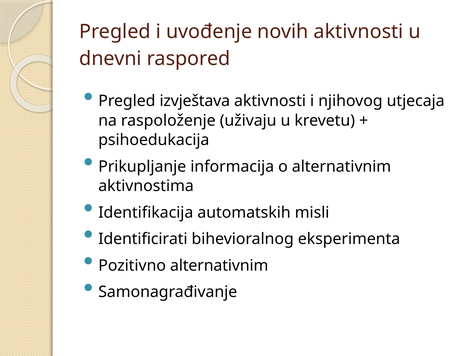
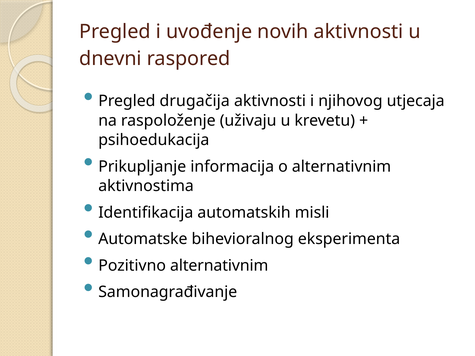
izvještava: izvještava -> drugačija (195, 101)
Identificirati: Identificirati -> Automatske (143, 239)
